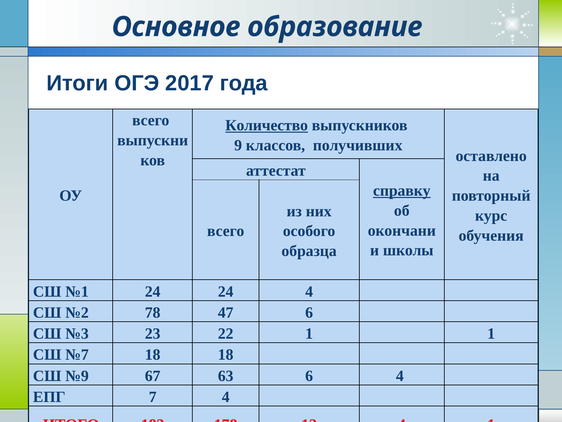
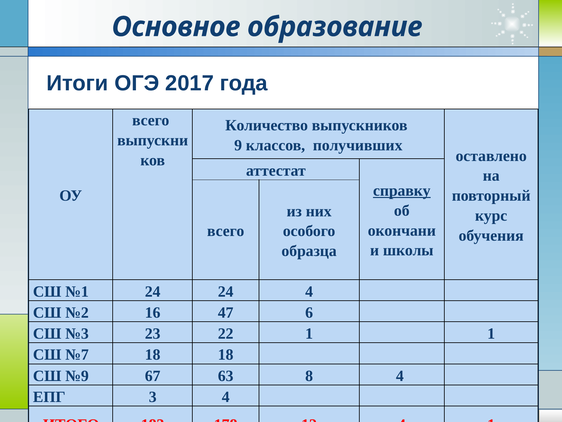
Количество underline: present -> none (267, 125)
78: 78 -> 16 (153, 312)
63 6: 6 -> 8 (309, 375)
7: 7 -> 3 (153, 396)
